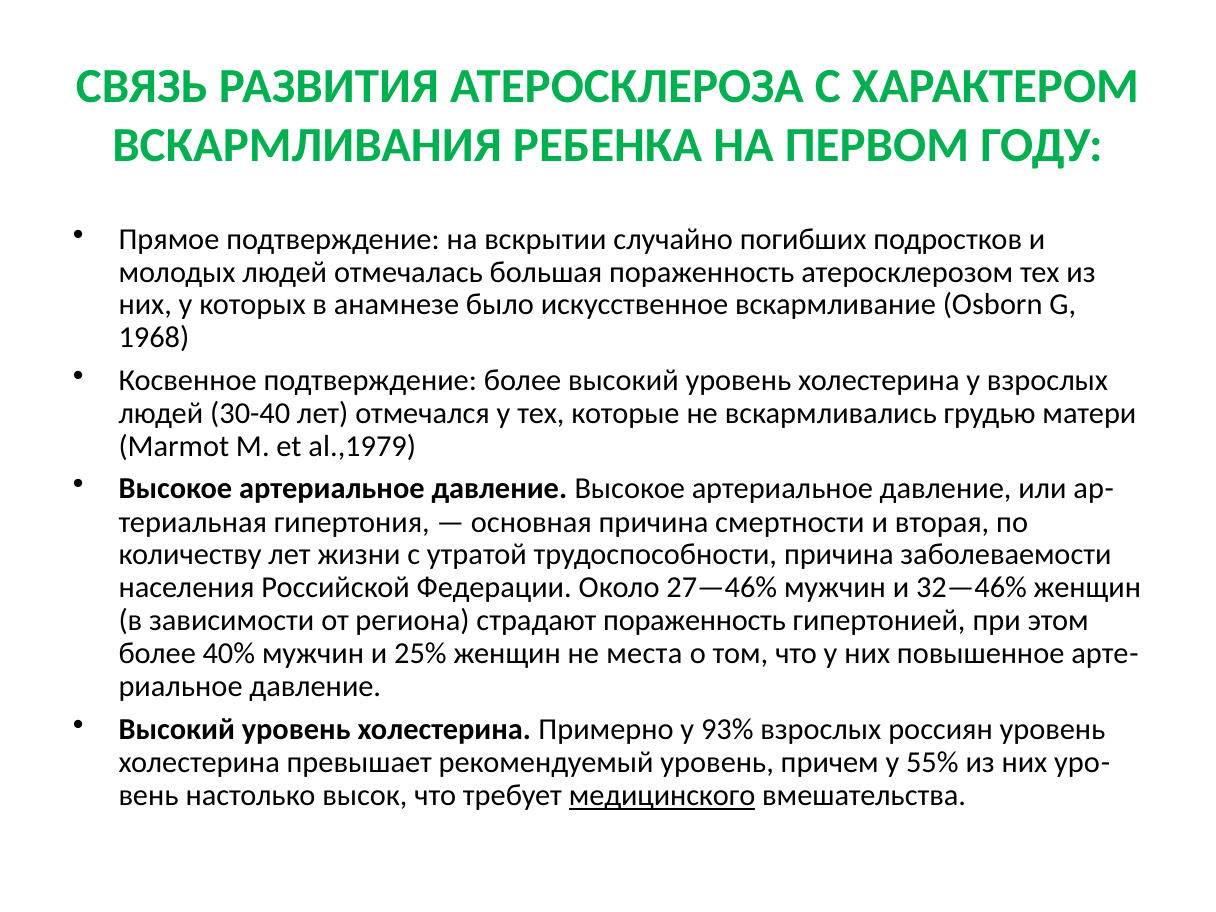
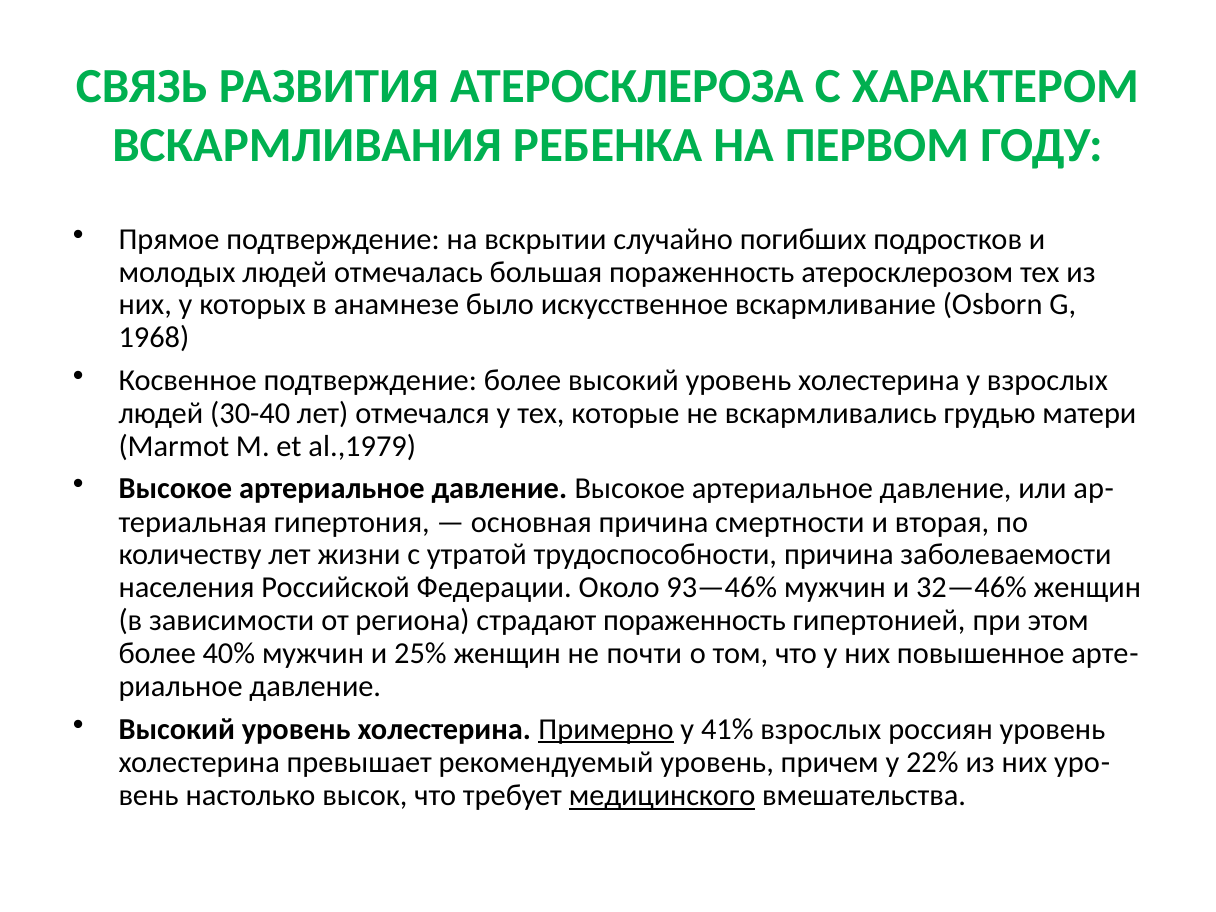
27—46%: 27—46% -> 93—46% (722, 588)
места: места -> почти (644, 653)
Примерно underline: none -> present (606, 729)
93%: 93% -> 41% (727, 729)
55%: 55% -> 22% (932, 762)
